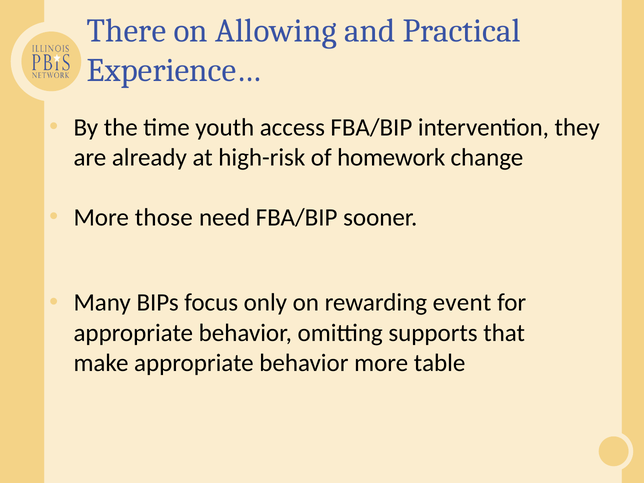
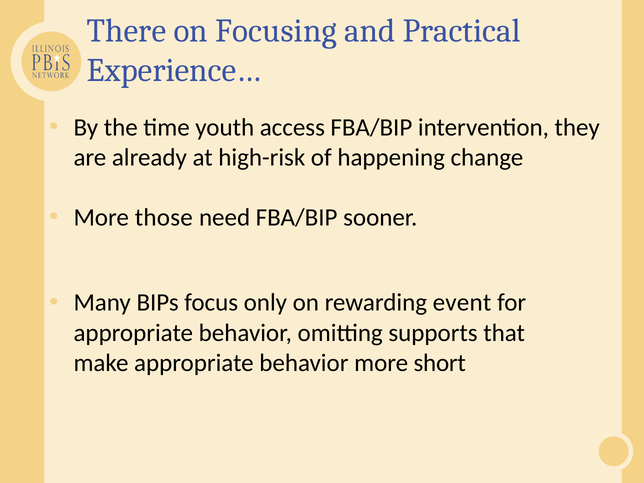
Allowing: Allowing -> Focusing (276, 31)
homework: homework -> happening (391, 157)
table: table -> short (440, 363)
